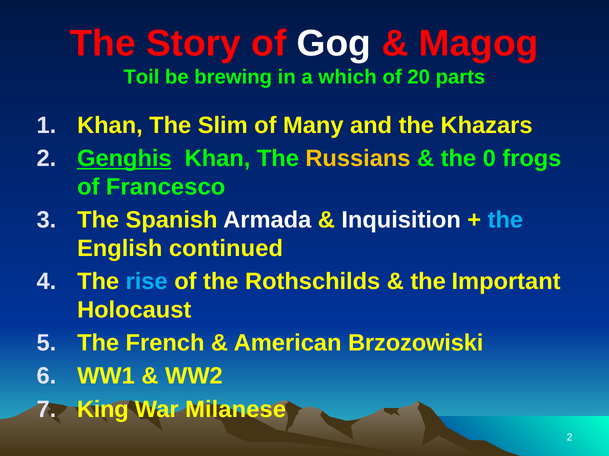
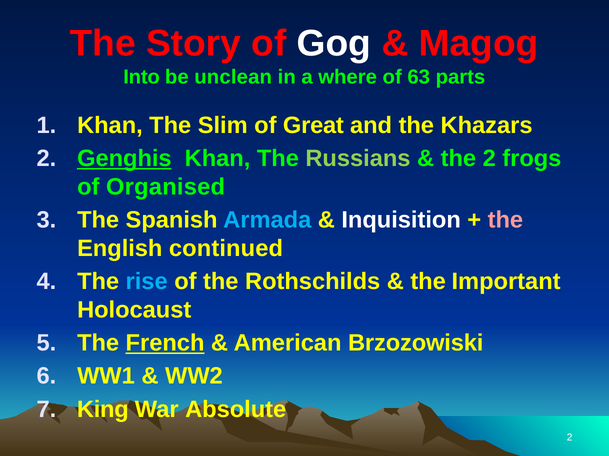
Toil: Toil -> Into (142, 77)
brewing: brewing -> unclean (233, 77)
which: which -> where (348, 77)
20: 20 -> 63 (419, 77)
Many: Many -> Great (313, 125)
Russians colour: yellow -> light green (358, 159)
the 0: 0 -> 2 (489, 159)
Francesco: Francesco -> Organised (166, 187)
Armada colour: white -> light blue (267, 220)
the colour: light blue -> pink (505, 220)
French underline: none -> present (165, 344)
Milanese: Milanese -> Absolute (236, 410)
